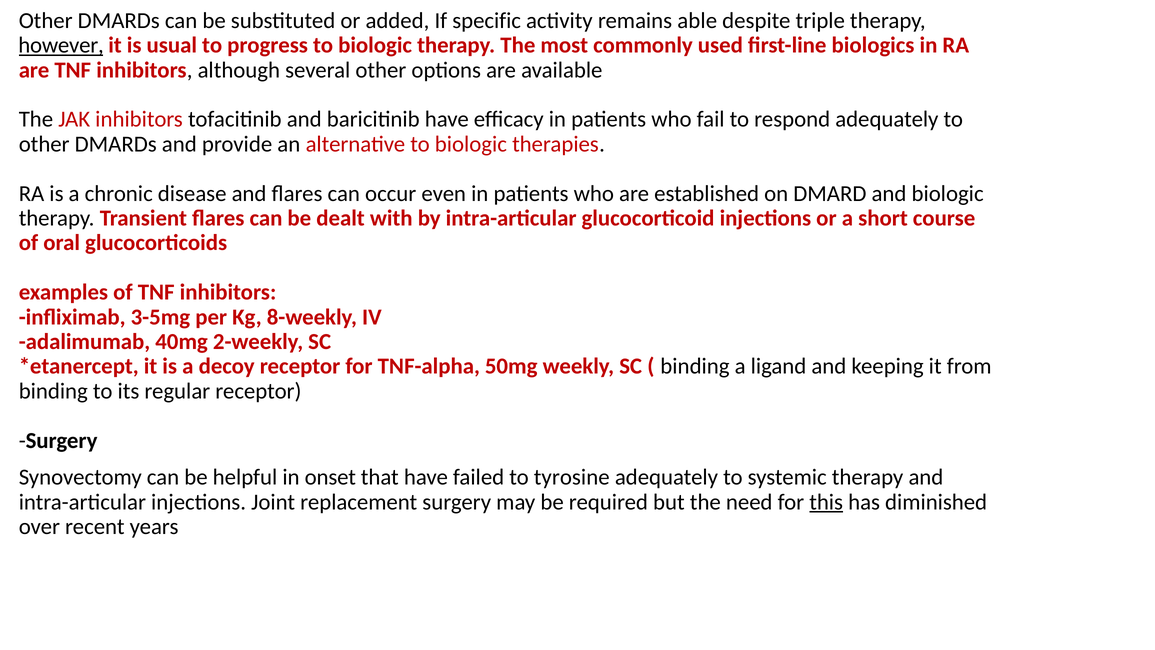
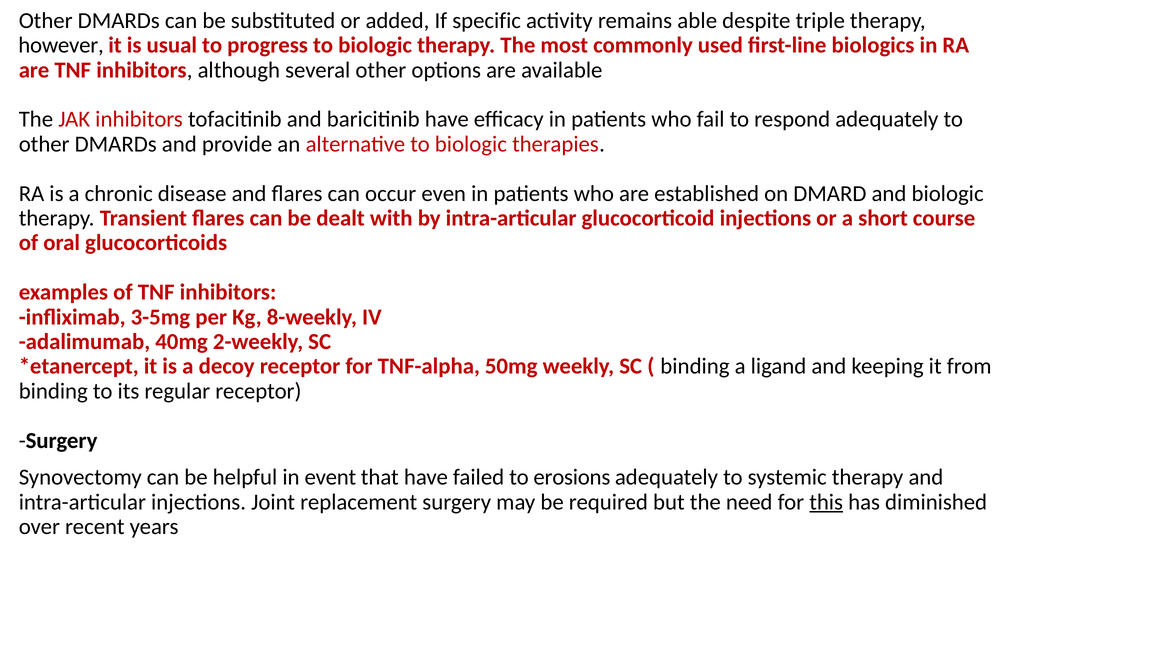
however underline: present -> none (61, 45)
onset: onset -> event (330, 477)
tyrosine: tyrosine -> erosions (572, 477)
